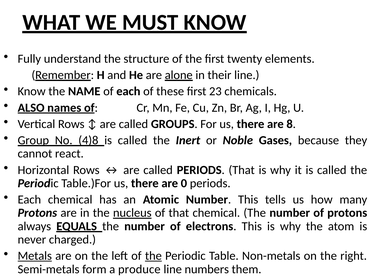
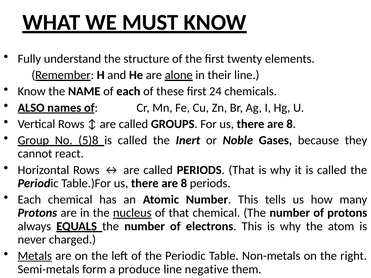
23: 23 -> 24 (215, 91)
4)8: 4)8 -> 5)8 (88, 140)
0: 0 -> 8 (184, 183)
the underline: present -> none (153, 256)
numbers: numbers -> negative (207, 269)
